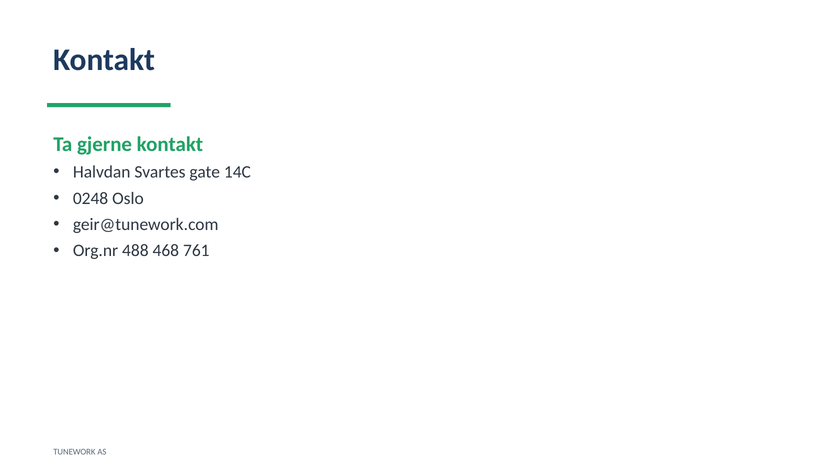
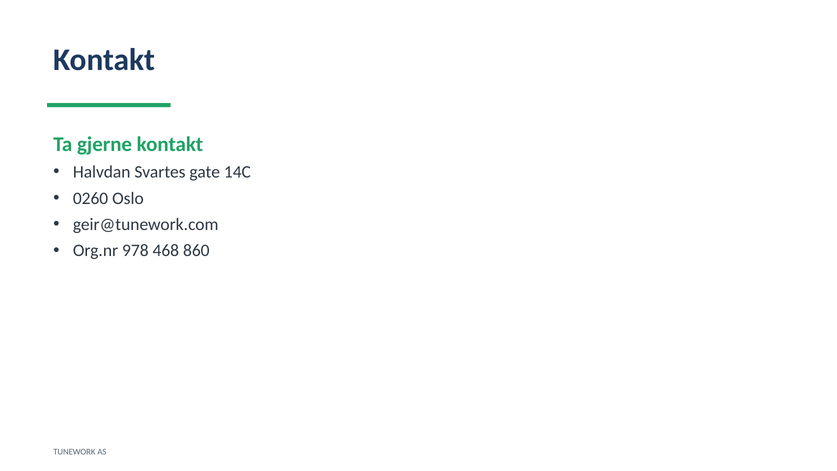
0248: 0248 -> 0260 (91, 198)
488: 488 -> 978 (135, 251)
761: 761 -> 860 (196, 251)
